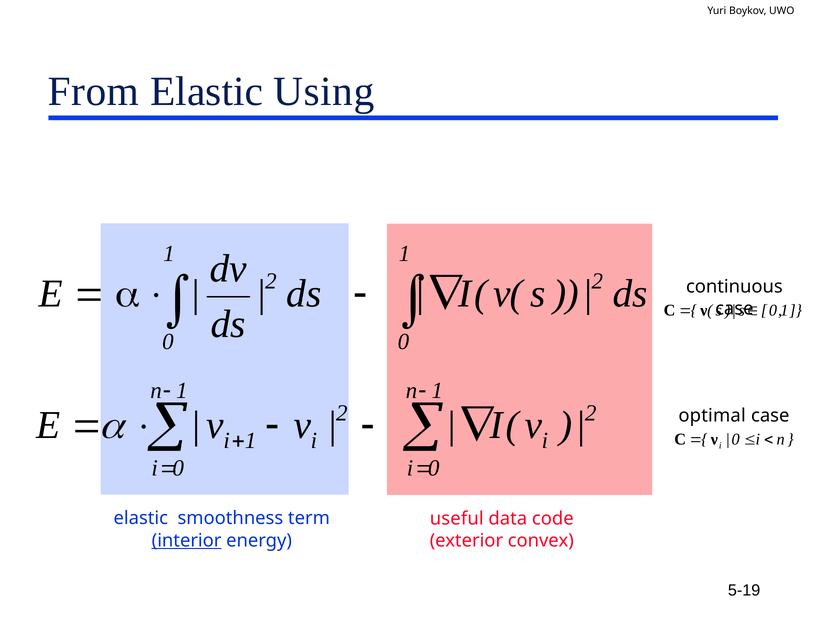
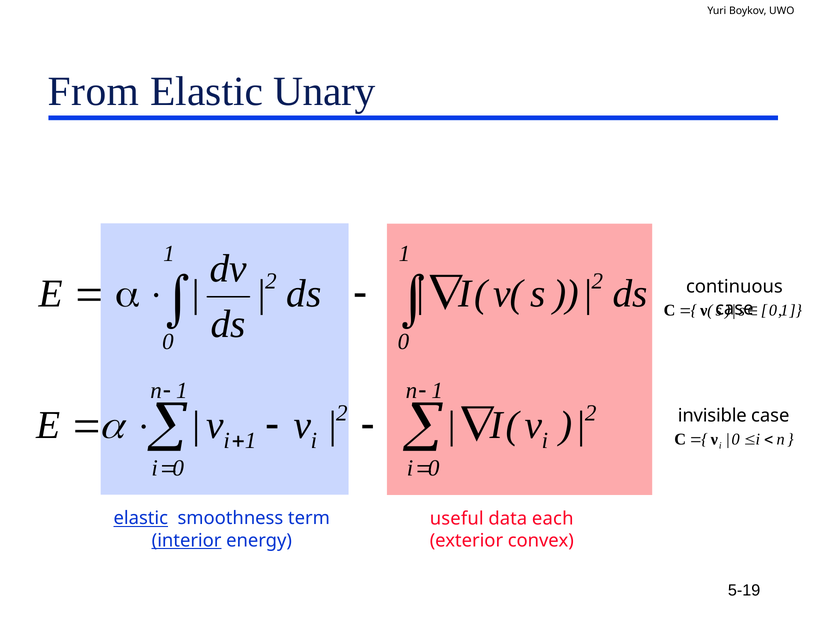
Using: Using -> Unary (324, 91)
optimal: optimal -> invisible (712, 415)
elastic underline: none -> present (141, 518)
code: code -> each (553, 518)
